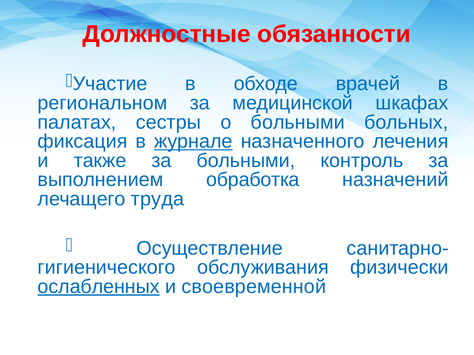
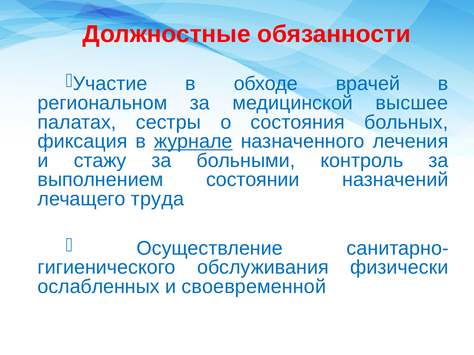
шкафах: шкафах -> высшее (412, 103)
о больными: больными -> состояния (298, 122)
также: также -> стажу (100, 161)
обработка: обработка -> состоянии (253, 180)
ослабленных underline: present -> none (99, 287)
